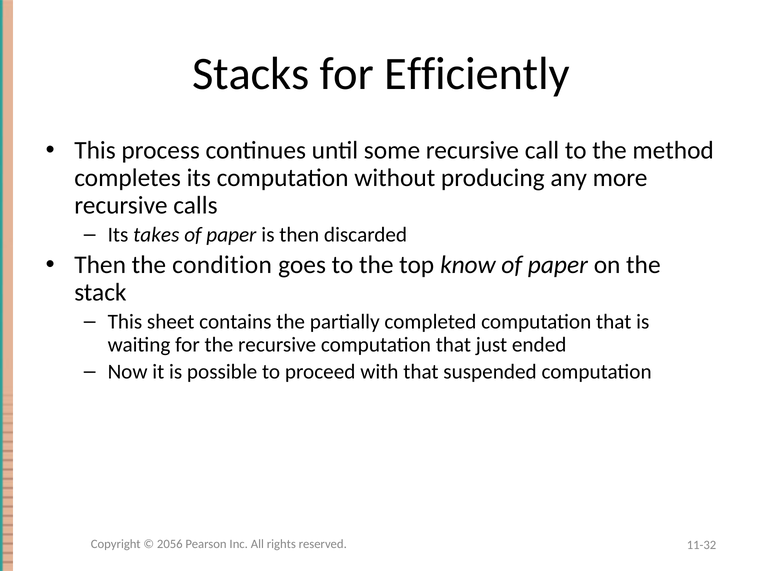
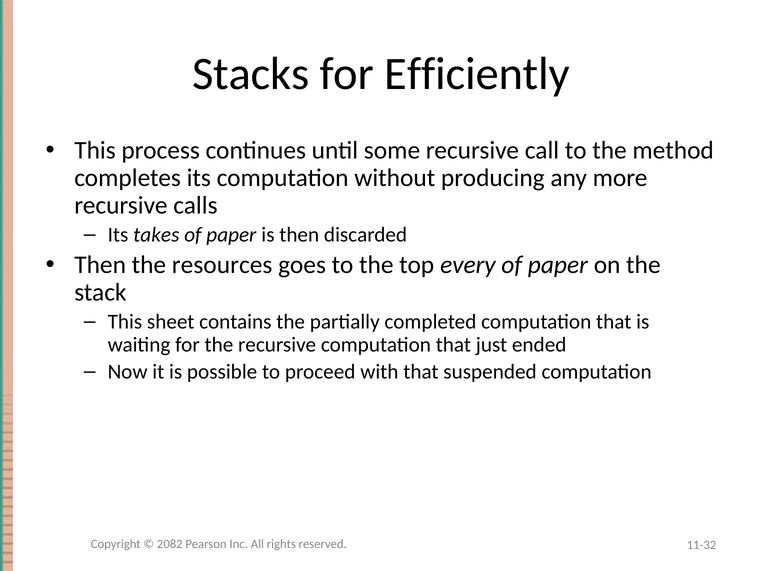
condition: condition -> resources (222, 265)
know: know -> every (468, 265)
2056: 2056 -> 2082 (170, 544)
